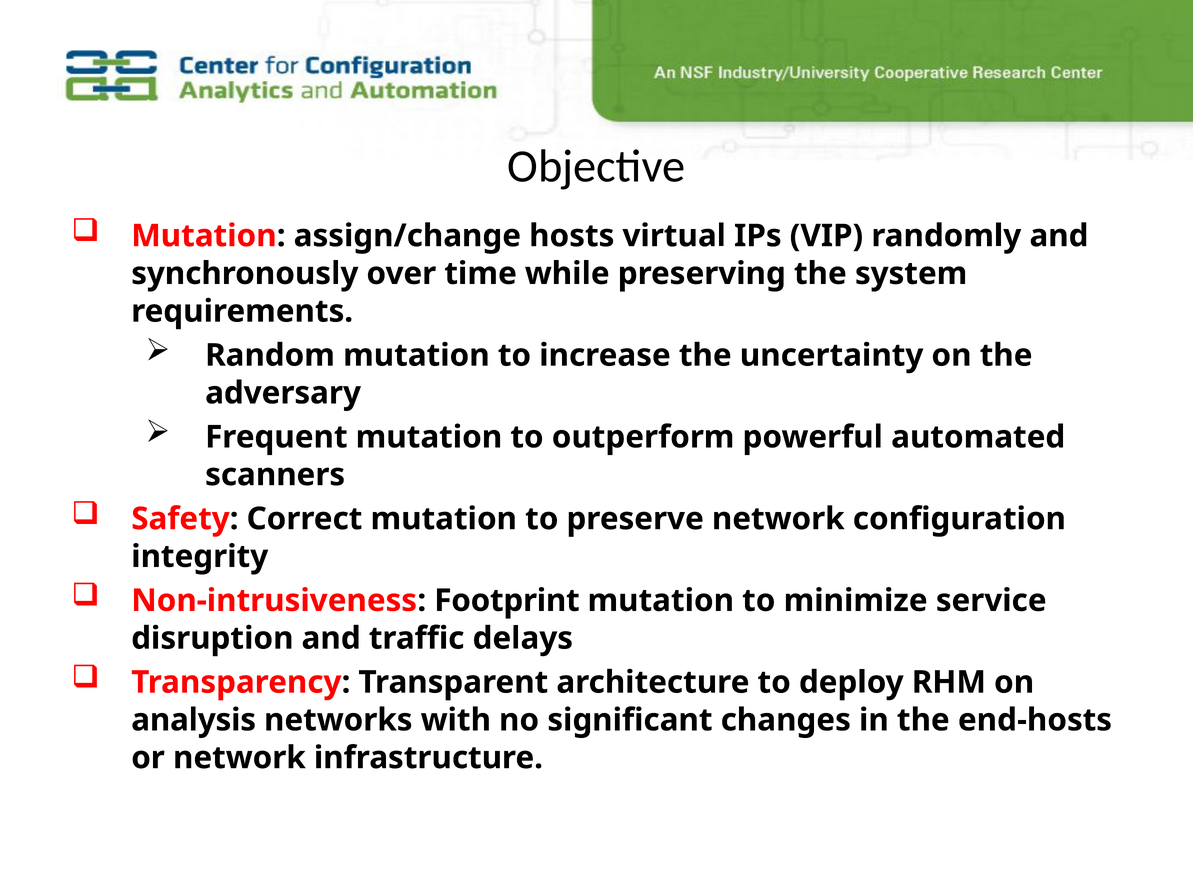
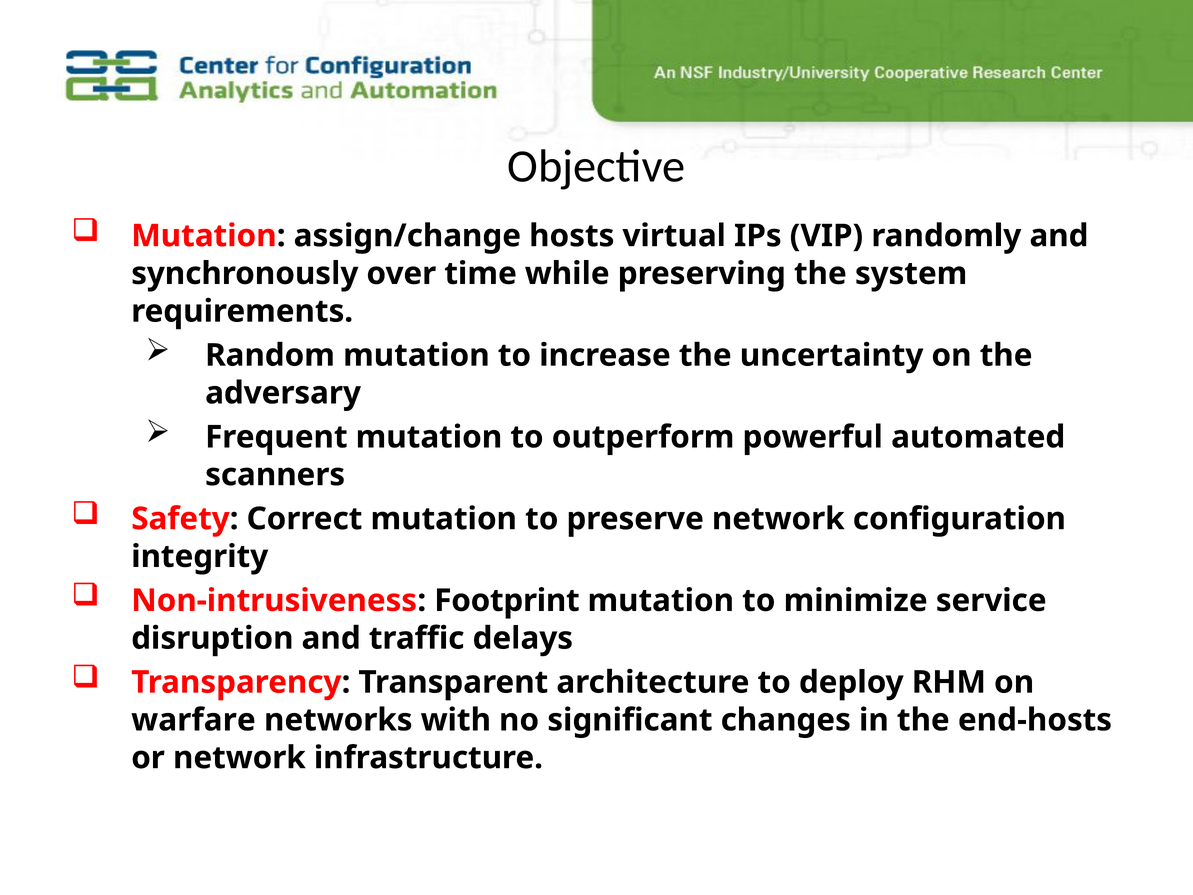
analysis: analysis -> warfare (193, 720)
